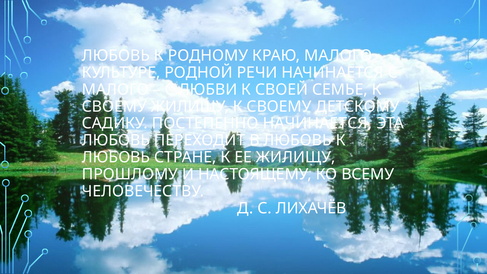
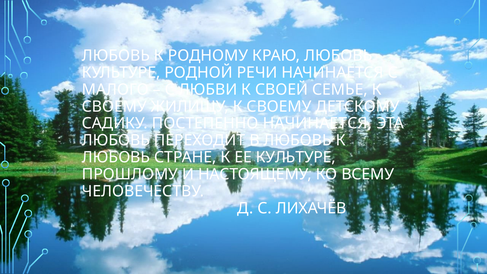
КРАЮ МАЛОГО: МАЛОГО -> ЛЮБОВЬ (338, 56)
ЕЕ ЖИЛИЩУ: ЖИЛИЩУ -> КУЛЬТУРЕ (296, 157)
